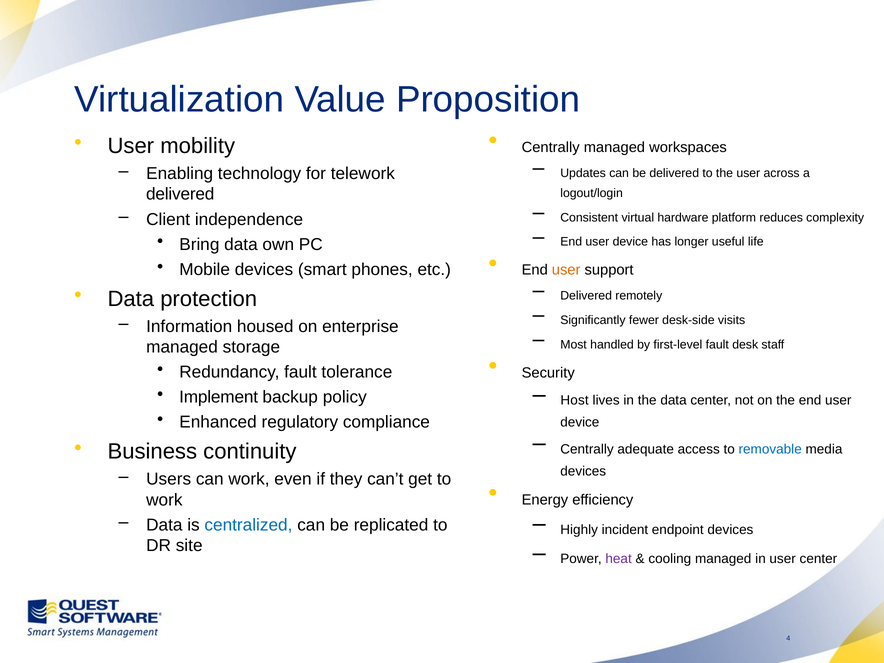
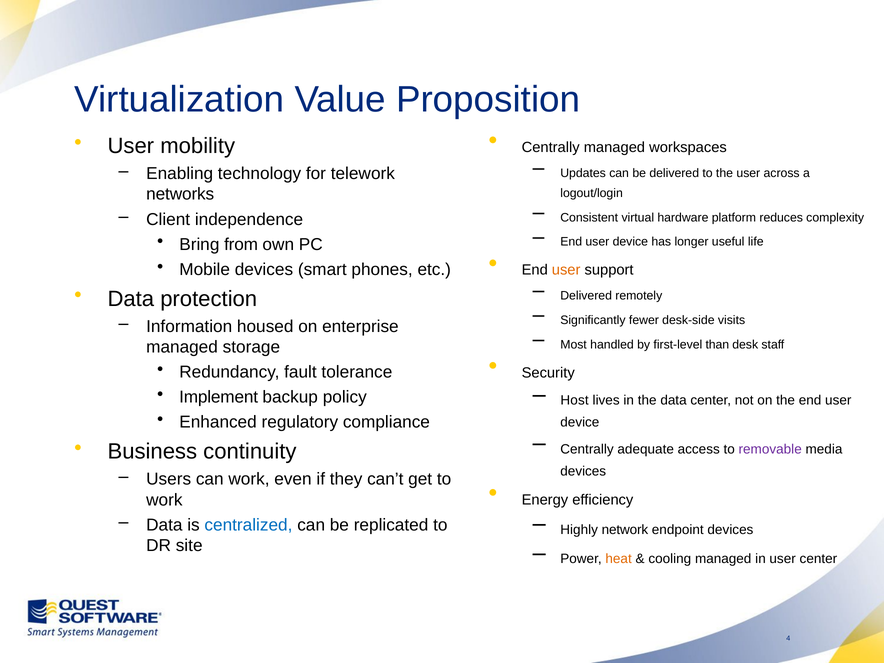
delivered: delivered -> networks (180, 194)
Bring data: data -> from (241, 244)
first-level fault: fault -> than (717, 345)
removable colour: blue -> purple (770, 449)
incident: incident -> network (625, 530)
heat colour: purple -> orange (619, 559)
